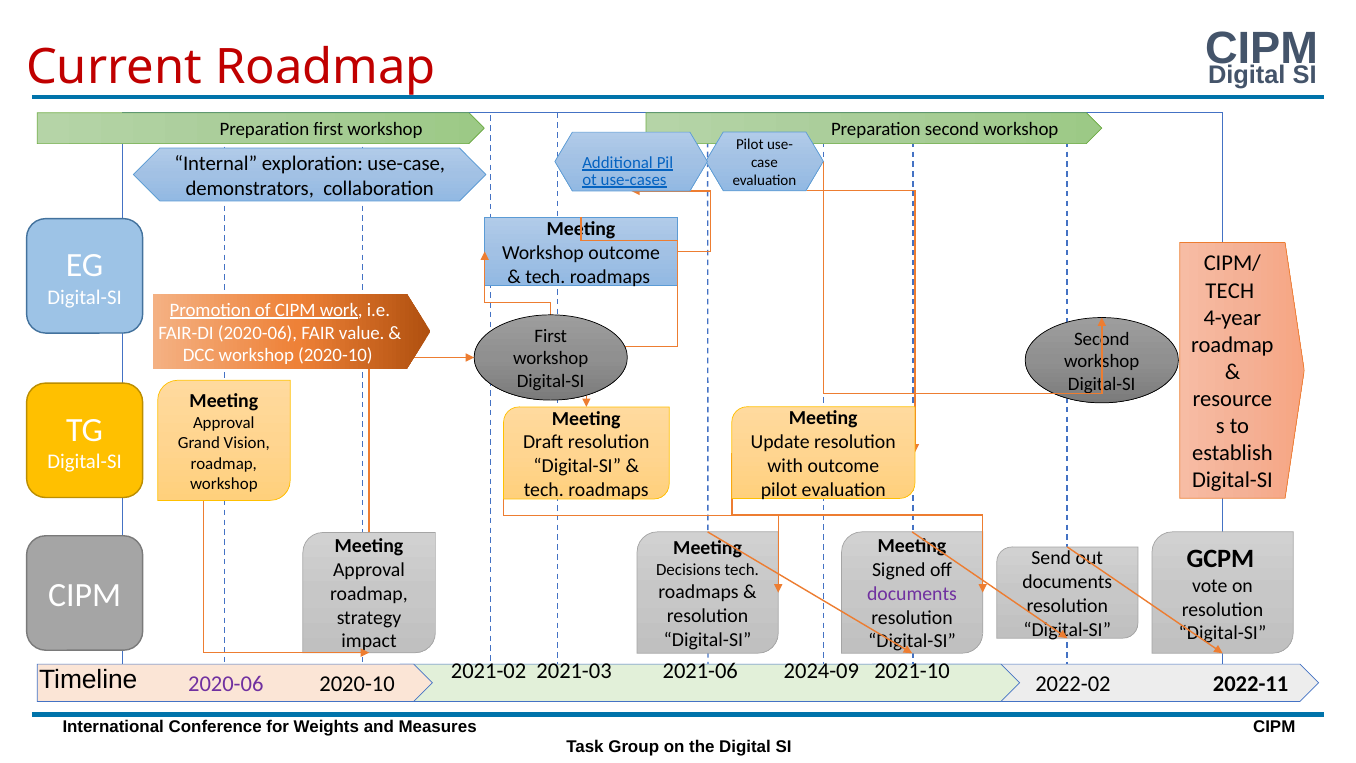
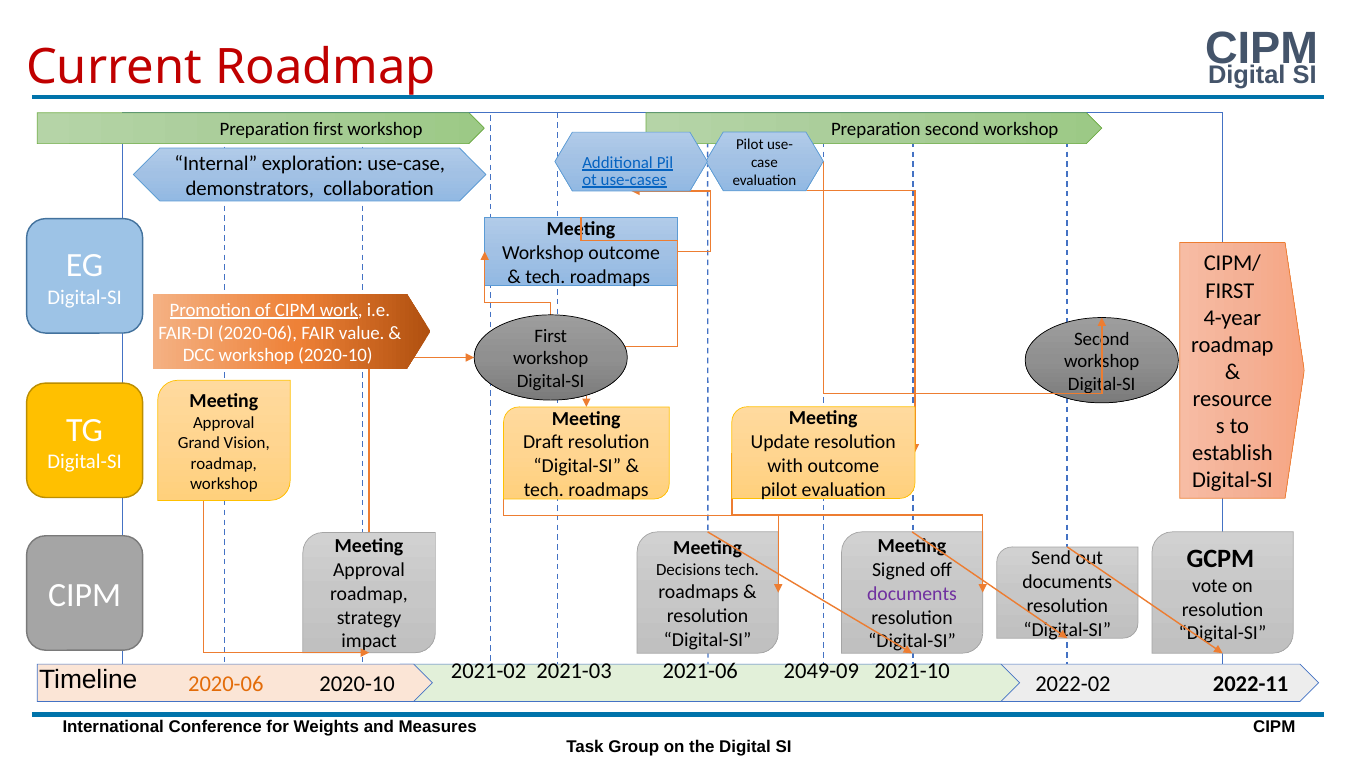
TECH: TECH -> FIRST (1230, 290)
2024-09: 2024-09 -> 2049-09 (821, 671)
2020-06 colour: purple -> orange (226, 684)
